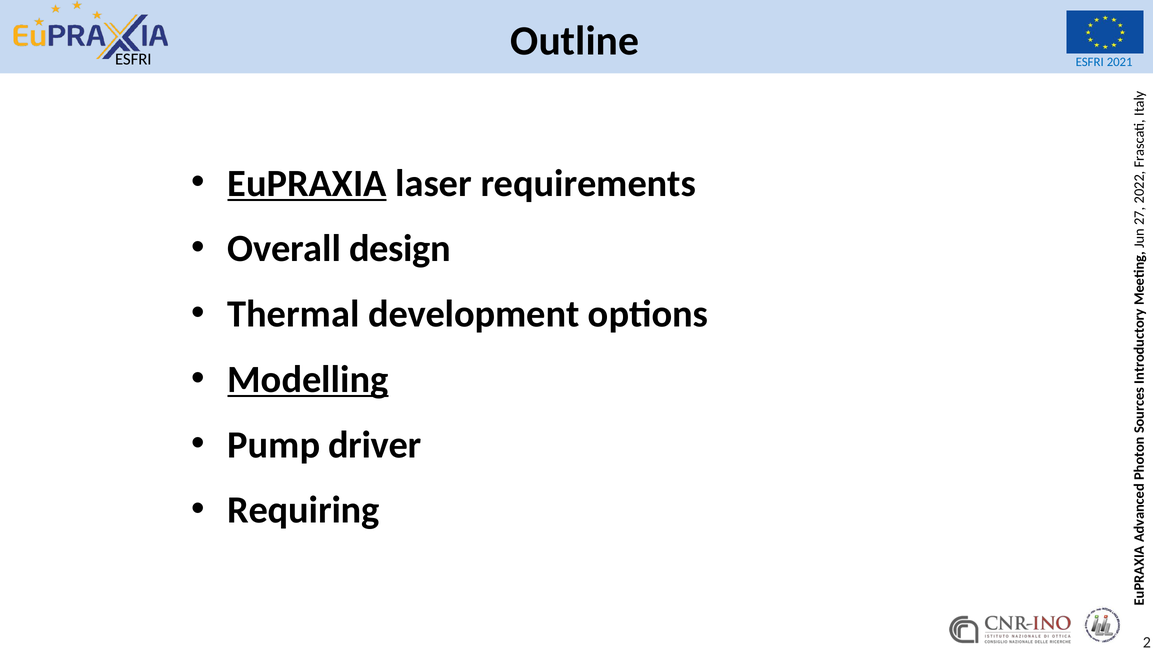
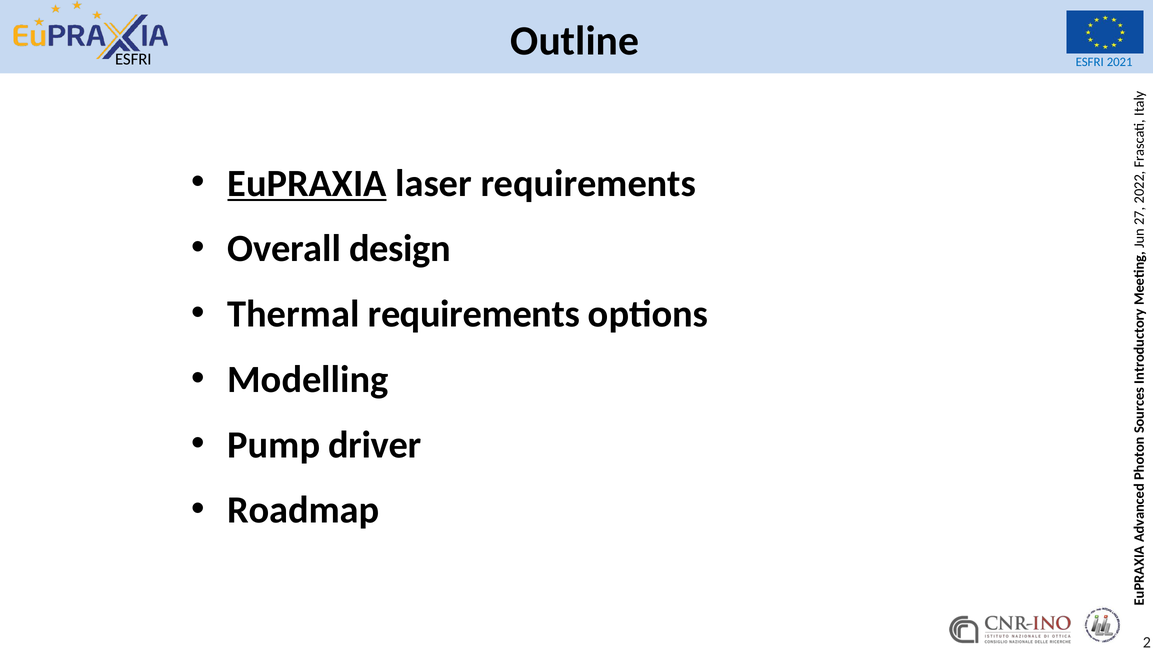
Thermal development: development -> requirements (474, 314)
Modelling underline: present -> none (308, 379)
Requiring: Requiring -> Roadmap (303, 510)
